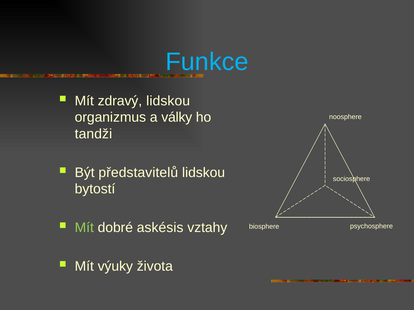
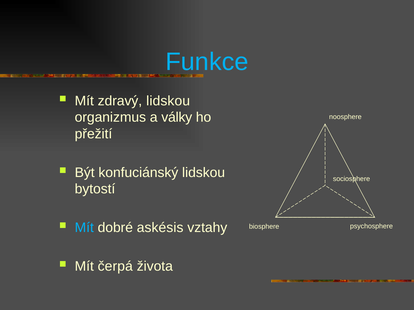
tandži: tandži -> přežití (94, 134)
představitelů: představitelů -> konfuciánský (138, 173)
Mít colour: light green -> light blue (84, 228)
výuky: výuky -> čerpá (115, 267)
